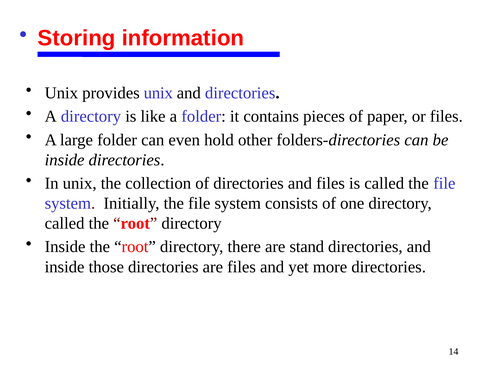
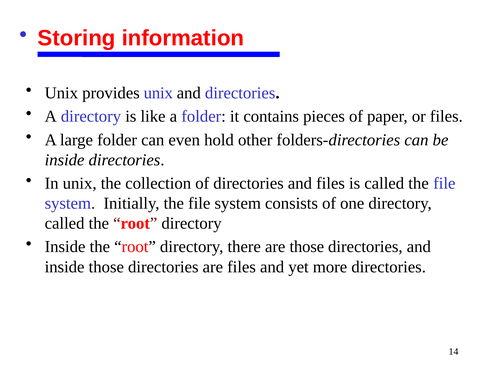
are stand: stand -> those (307, 247)
